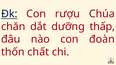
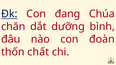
rượu: rượu -> đang (68, 14)
thấp: thấp -> bình (102, 27)
